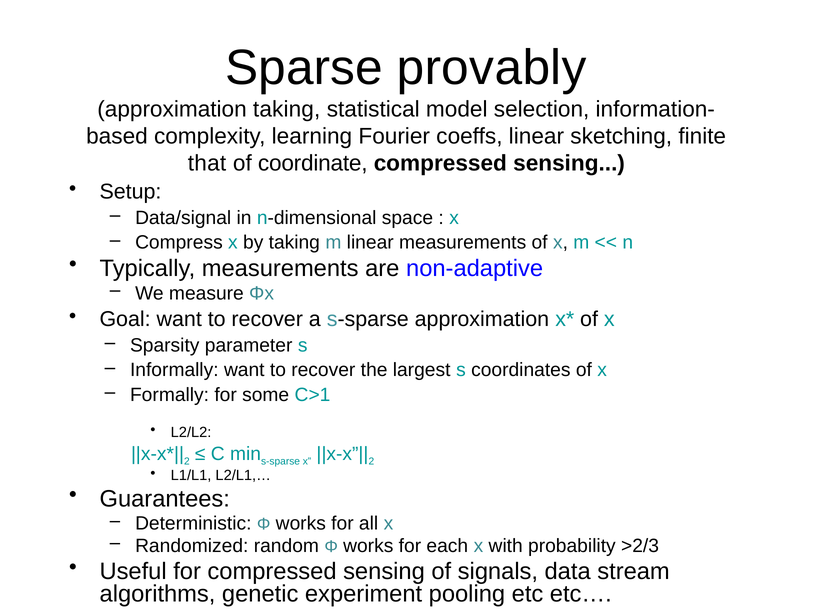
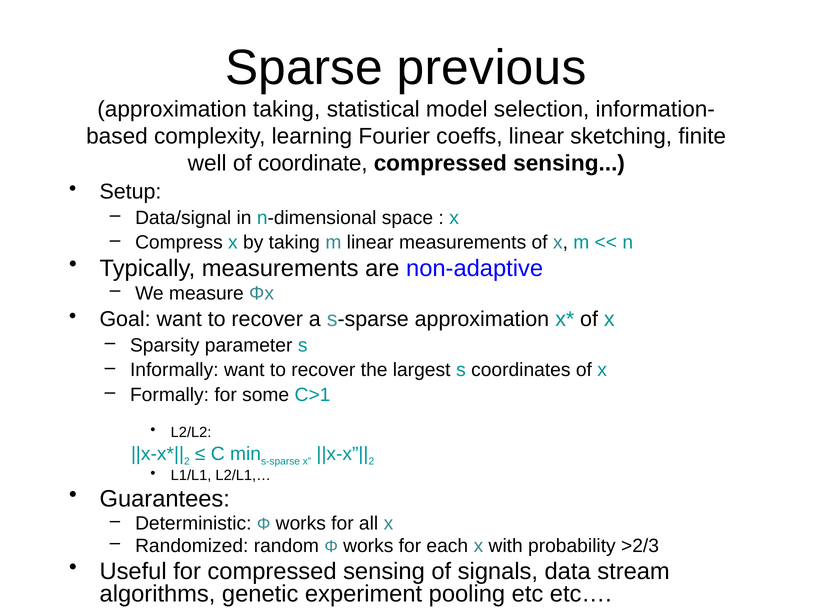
provably: provably -> previous (492, 68)
that: that -> well (207, 163)
